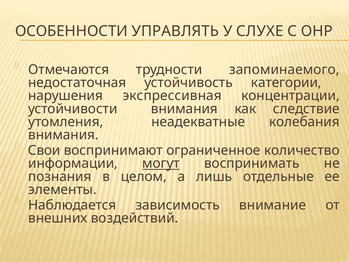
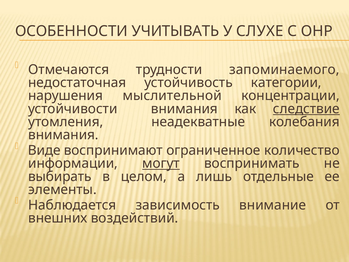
УПРАВЛЯТЬ: УПРАВЛЯТЬ -> УЧИТЫВАТЬ (175, 31)
экспрессивная: экспрессивная -> мыслительной (172, 96)
следствие underline: none -> present (306, 109)
Свои: Свои -> Виде (44, 150)
познания: познания -> выбирать (60, 176)
